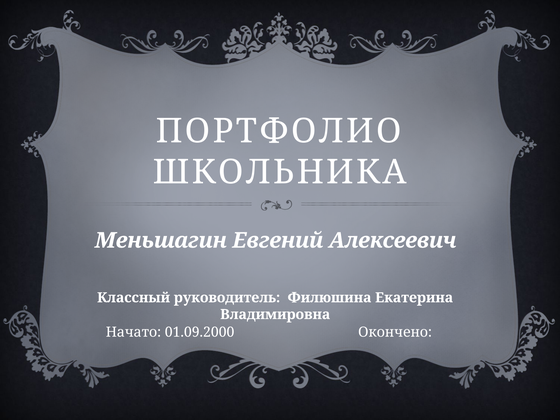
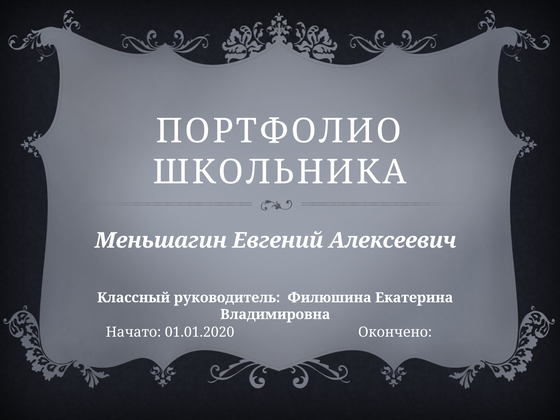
01.09.2000: 01.09.2000 -> 01.01.2020 (200, 332)
